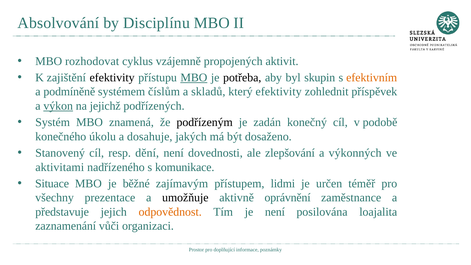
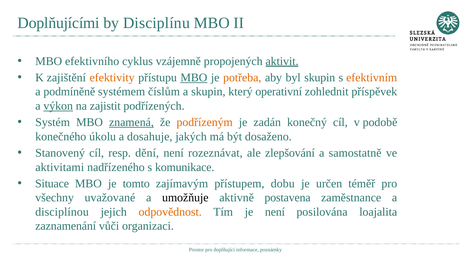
Absolvování: Absolvování -> Doplňujícími (59, 23)
rozhodovat: rozhodovat -> efektivního (92, 61)
aktivit underline: none -> present (282, 61)
efektivity colour: black -> orange (112, 78)
potřeba colour: black -> orange (242, 78)
a skladů: skladů -> skupin (208, 92)
který efektivity: efektivity -> operativní (279, 92)
jejichž: jejichž -> zajistit (105, 106)
znamená underline: none -> present (131, 122)
podřízeným colour: black -> orange (205, 122)
dovednosti: dovednosti -> rozeznávat (215, 153)
výkonných: výkonných -> samostatně (355, 153)
běžné: běžné -> tomto (136, 184)
lidmi: lidmi -> dobu (283, 184)
prezentace: prezentace -> uvažované (110, 198)
oprávnění: oprávnění -> postavena (288, 198)
představuje: představuje -> disciplínou (62, 212)
